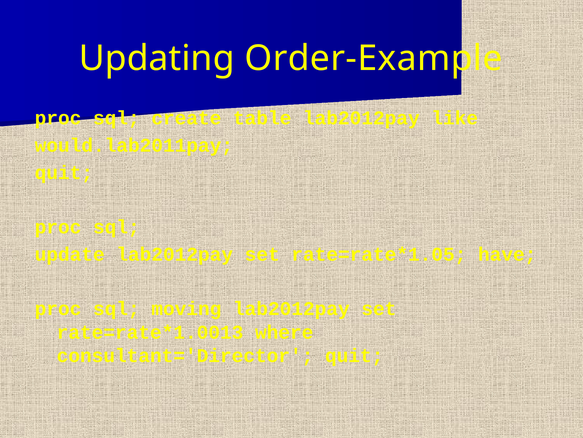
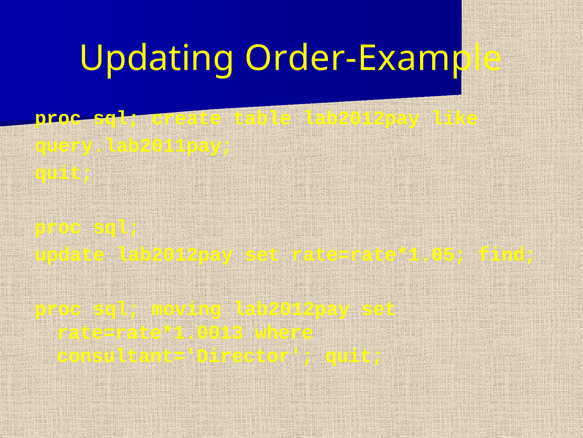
would.lab2011pay: would.lab2011pay -> query.lab2011pay (134, 145)
have: have -> find (507, 254)
